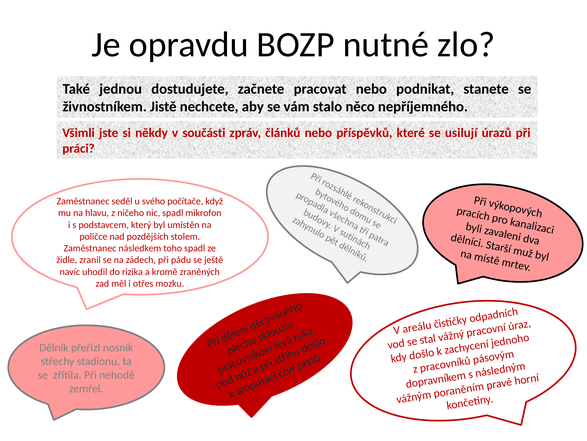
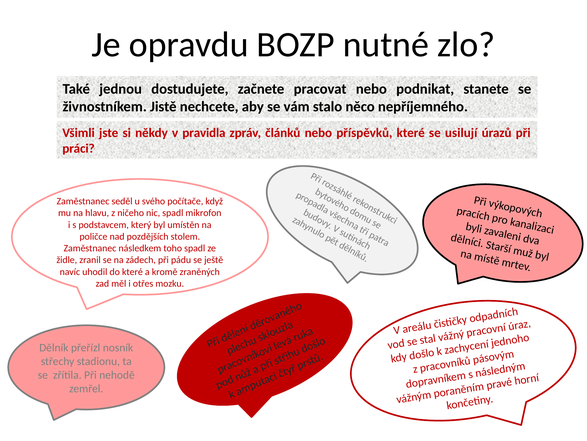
součásti: součásti -> pravidla (204, 133)
do rizika: rizika -> které (132, 271)
